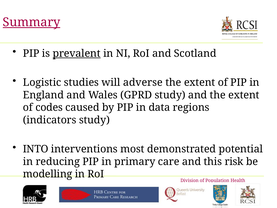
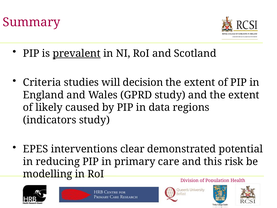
Summary underline: present -> none (32, 22)
Logistic: Logistic -> Criteria (42, 82)
adverse: adverse -> decision (143, 82)
codes: codes -> likely (49, 107)
INTO: INTO -> EPES (36, 149)
most: most -> clear (132, 149)
